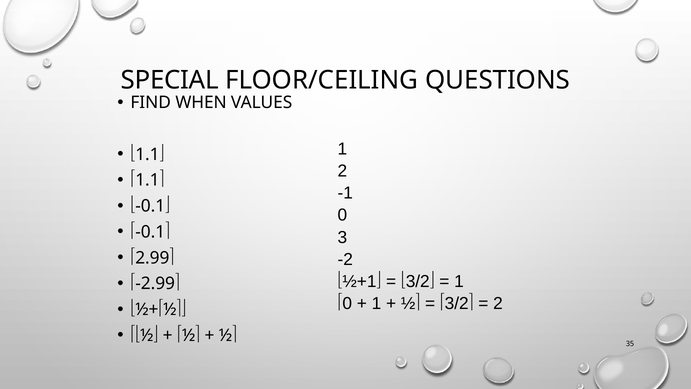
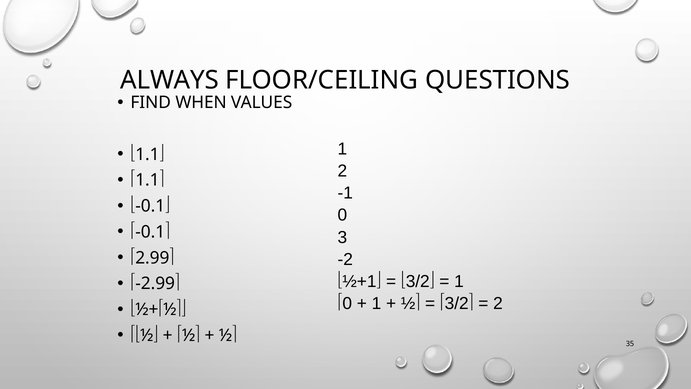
SPECIAL: SPECIAL -> ALWAYS (170, 80)
